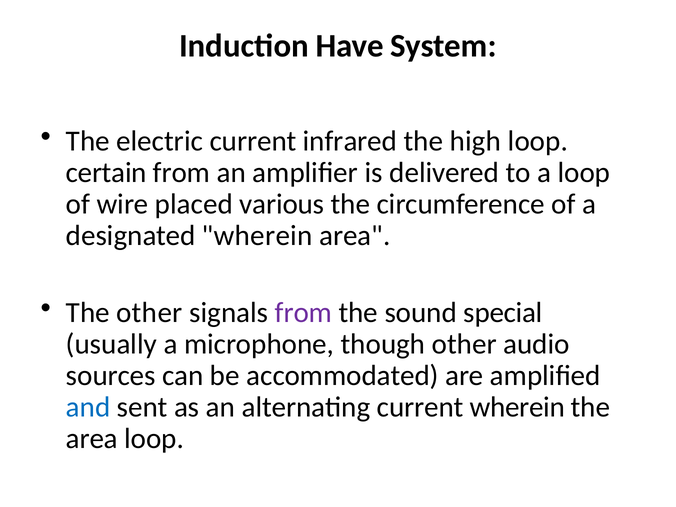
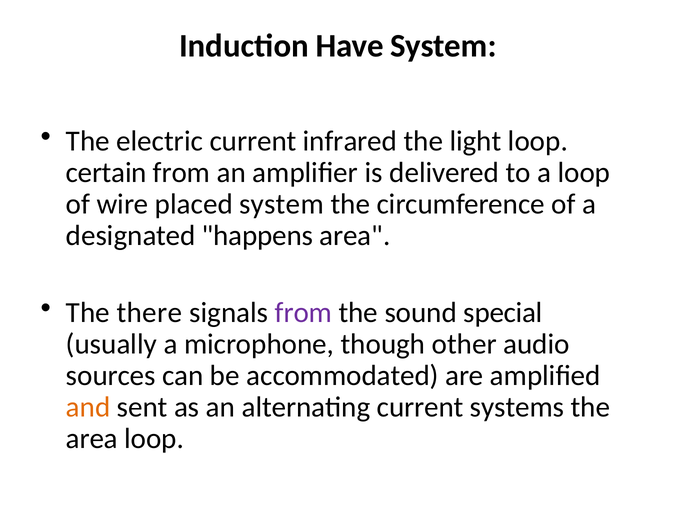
high: high -> light (476, 141)
placed various: various -> system (282, 204)
designated wherein: wherein -> happens (257, 236)
The other: other -> there (149, 313)
and colour: blue -> orange (88, 407)
current wherein: wherein -> systems (517, 407)
